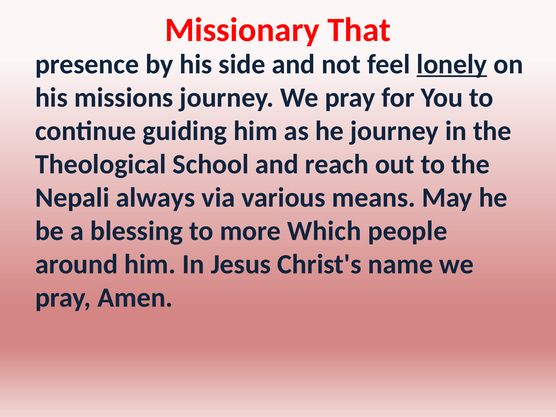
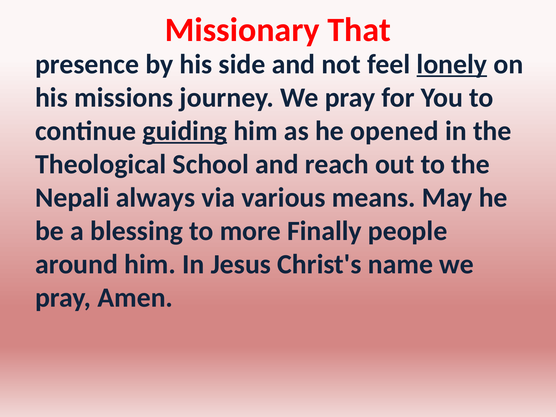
guiding underline: none -> present (185, 131)
he journey: journey -> opened (394, 131)
Which: Which -> Finally (324, 231)
